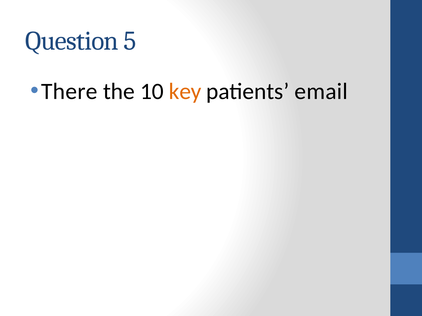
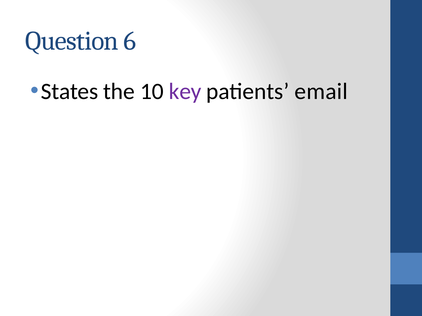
5: 5 -> 6 (130, 41)
There: There -> States (70, 92)
key colour: orange -> purple (185, 92)
